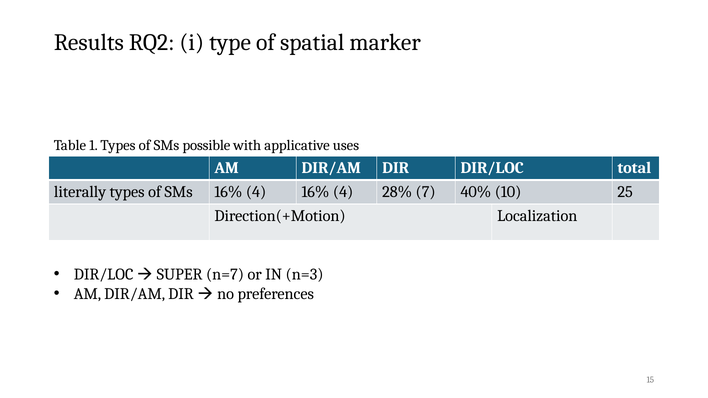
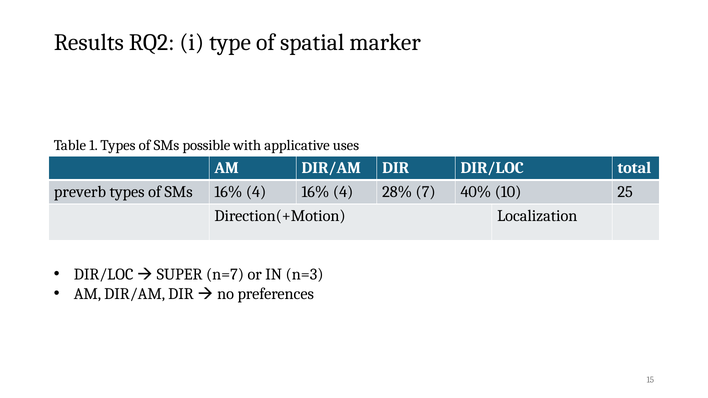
literally: literally -> preverb (80, 192)
